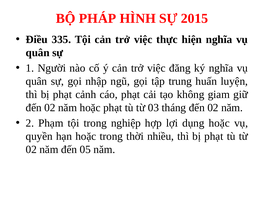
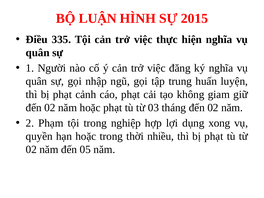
PHÁP: PHÁP -> LUẬN (98, 18)
dụng hoặc: hoặc -> xong (219, 123)
